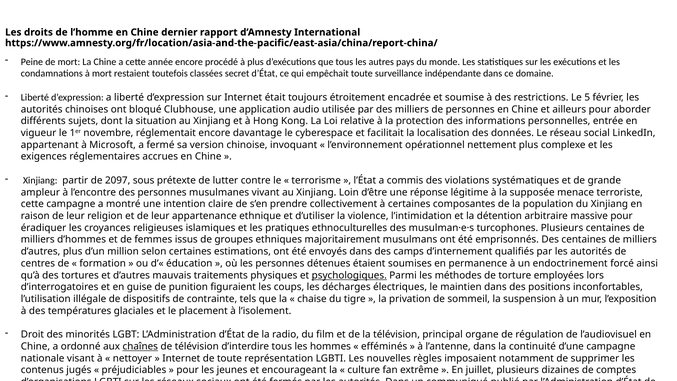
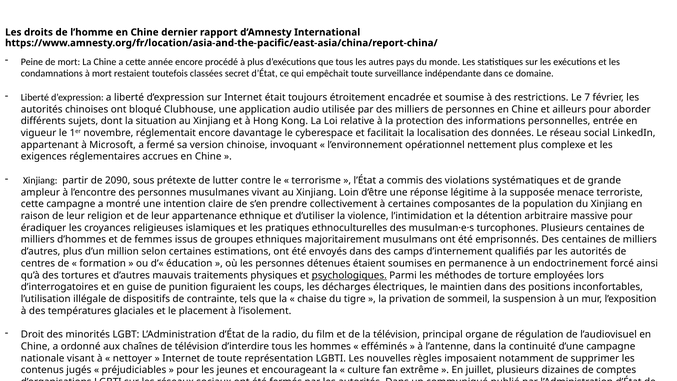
5: 5 -> 7 (587, 97)
2097: 2097 -> 2090 (118, 180)
chaînes underline: present -> none (140, 346)
